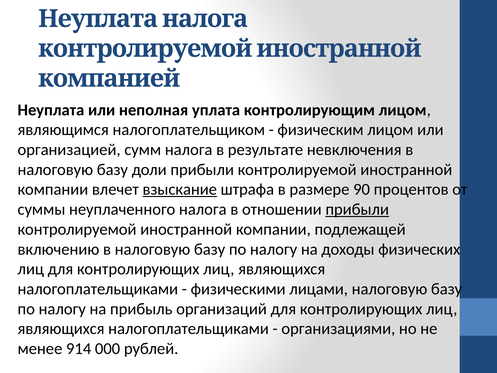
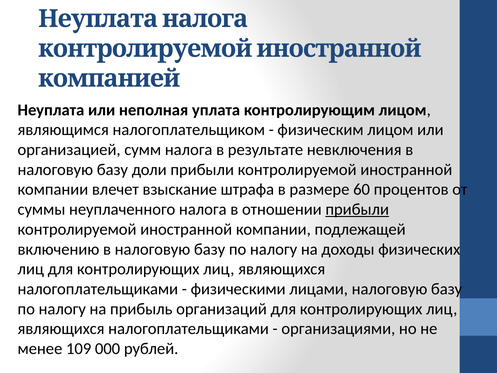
взыскание underline: present -> none (180, 189)
90: 90 -> 60 (362, 189)
914: 914 -> 109 (79, 348)
